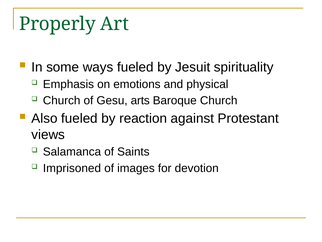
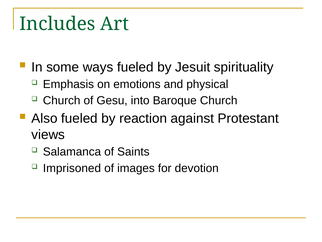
Properly: Properly -> Includes (57, 24)
arts: arts -> into (140, 100)
